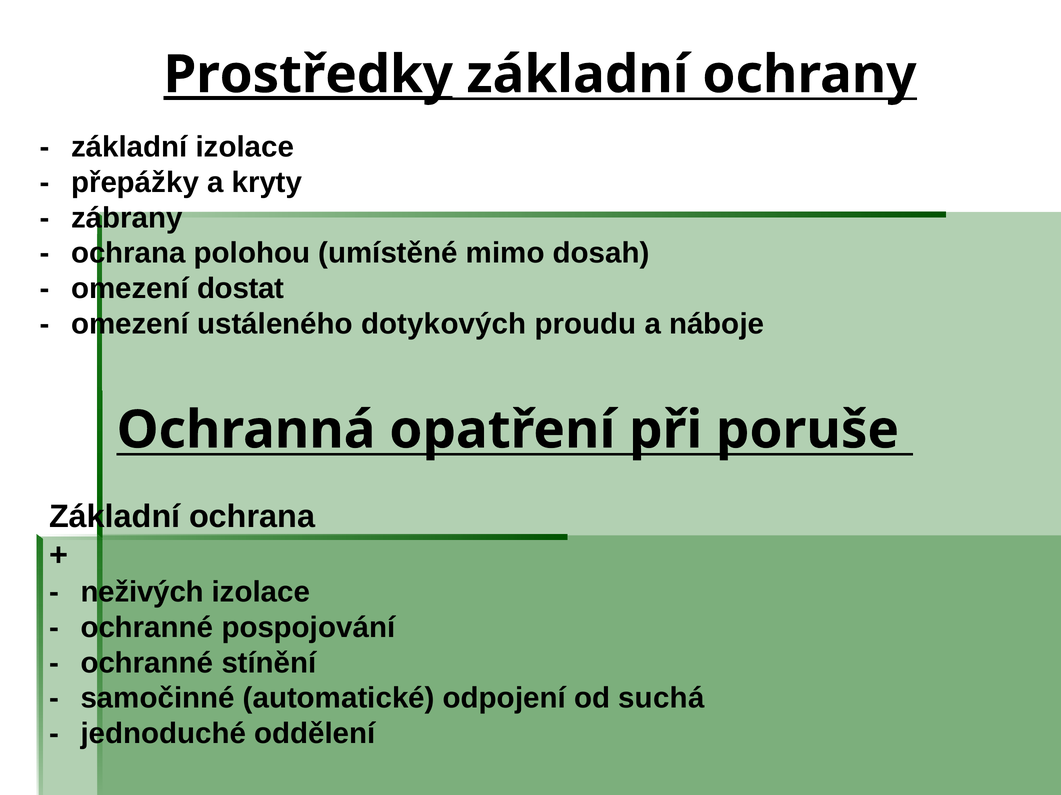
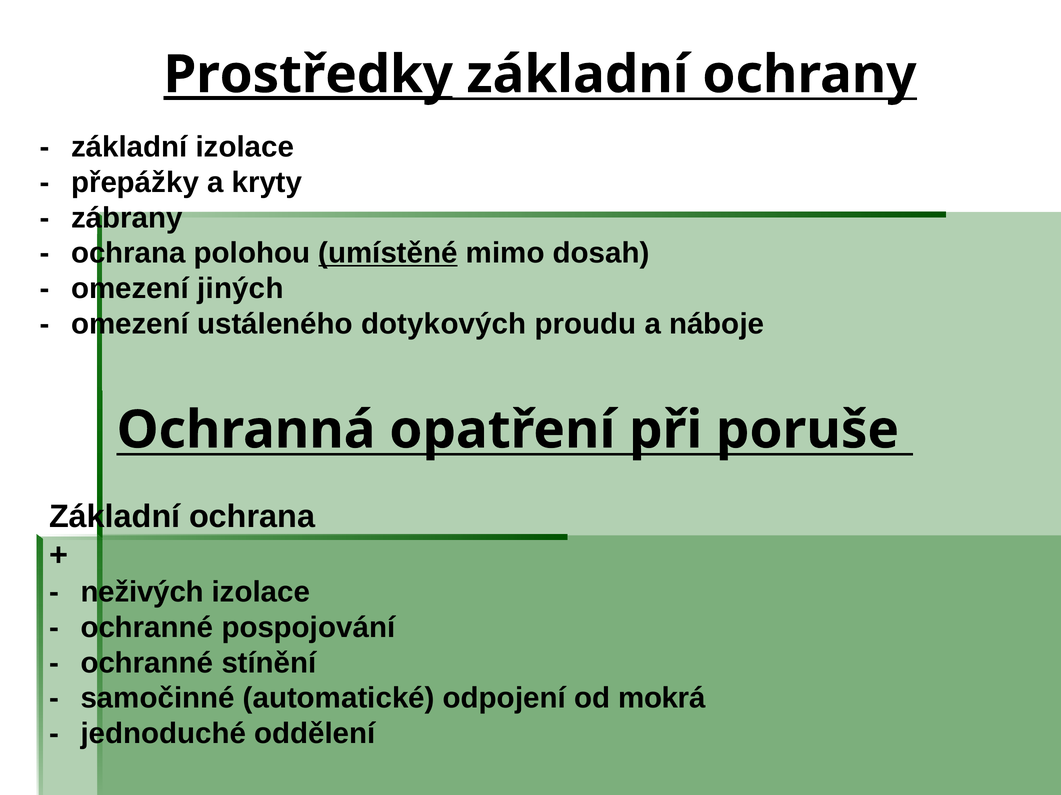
umístěné underline: none -> present (388, 253)
dostat: dostat -> jiných (240, 289)
suchá: suchá -> mokrá (662, 699)
